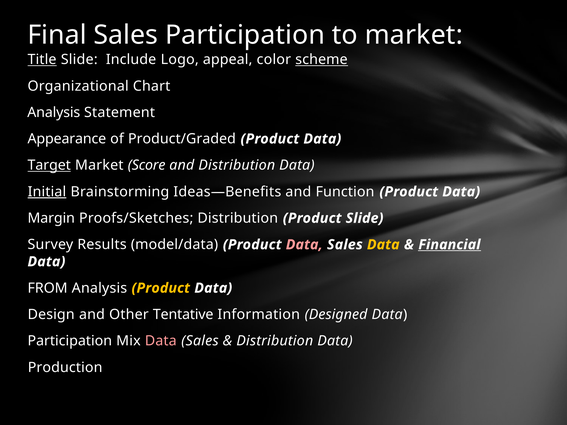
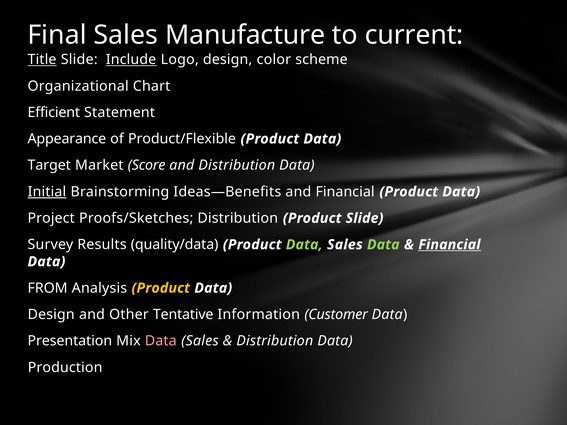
Sales Participation: Participation -> Manufacture (245, 35)
to market: market -> current (414, 35)
Include underline: none -> present (131, 60)
Logo appeal: appeal -> design (228, 60)
scheme underline: present -> none (321, 60)
Analysis: Analysis -> Efficient (54, 112)
Product/Graded: Product/Graded -> Product/Flexible (182, 139)
Target underline: present -> none (49, 165)
and Function: Function -> Financial (345, 192)
Margin: Margin -> Project (51, 218)
model/data: model/data -> quality/data (175, 245)
Data colour: pink -> light green (304, 245)
Data colour: yellow -> light green (383, 245)
Designed: Designed -> Customer (336, 315)
Participation: Participation -> Presentation (70, 341)
